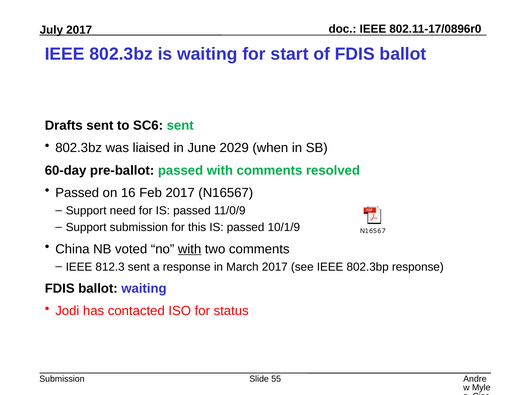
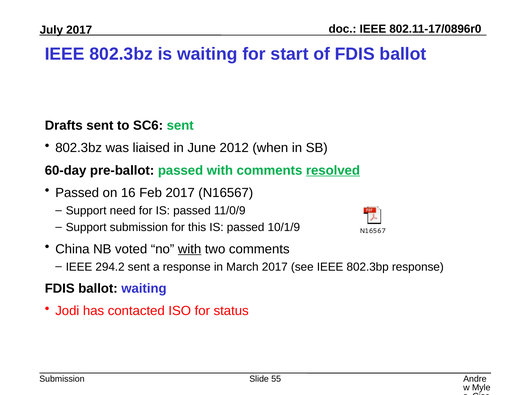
2029: 2029 -> 2012 (234, 148)
resolved underline: none -> present (333, 170)
812.3: 812.3 -> 294.2 (110, 266)
